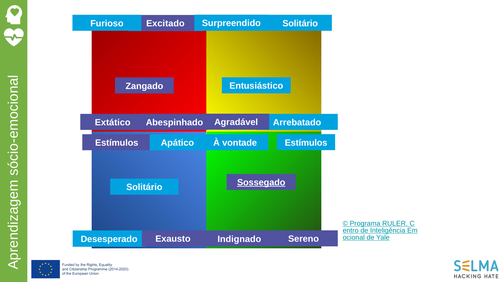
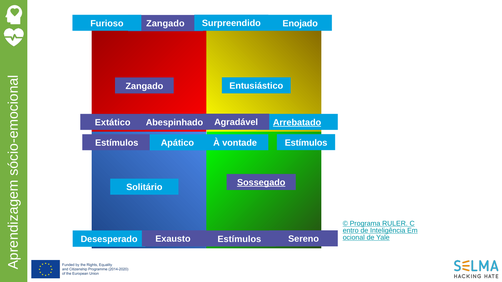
Surpreendido Solitário: Solitário -> Enojado (300, 23)
Excitado: Excitado -> Zangado (165, 24)
Arrebatado underline: none -> present (297, 123)
Exausto Indignado: Indignado -> Estímulos (239, 239)
